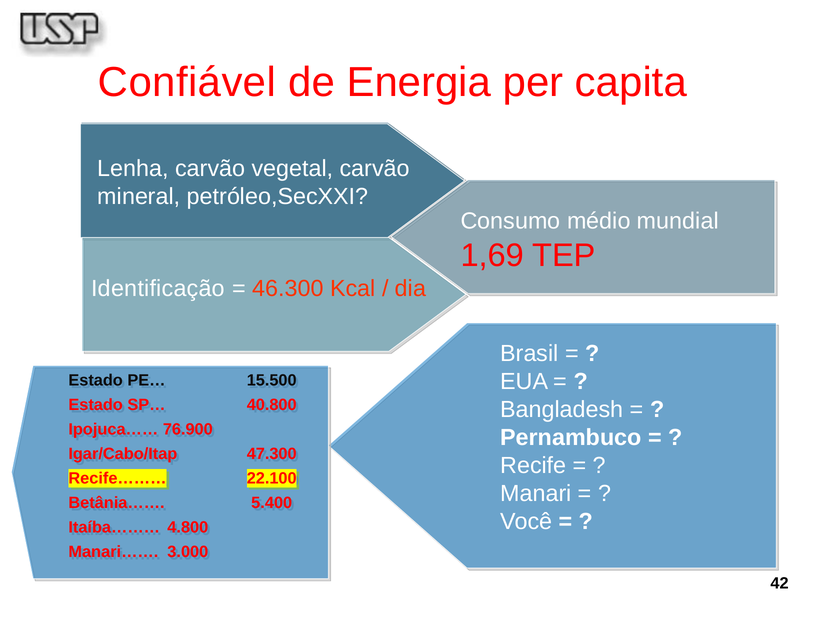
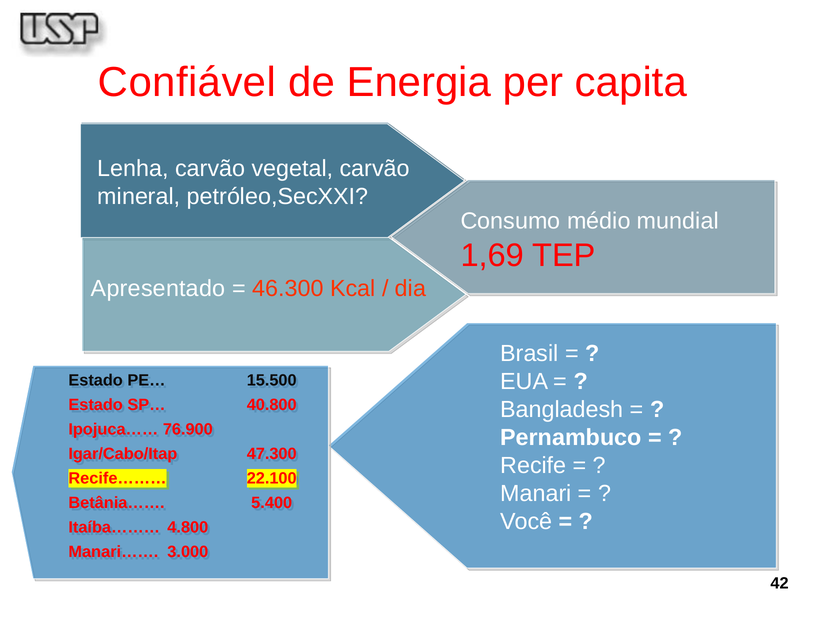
Identificação: Identificação -> Apresentado (158, 289)
